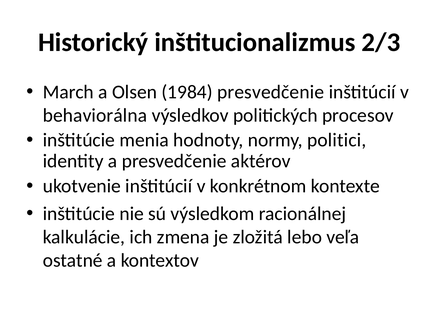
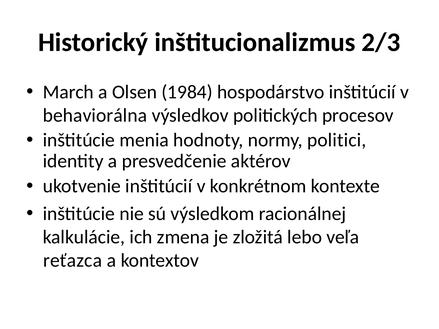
1984 presvedčenie: presvedčenie -> hospodárstvo (271, 92)
ostatné: ostatné -> reťazca (73, 261)
